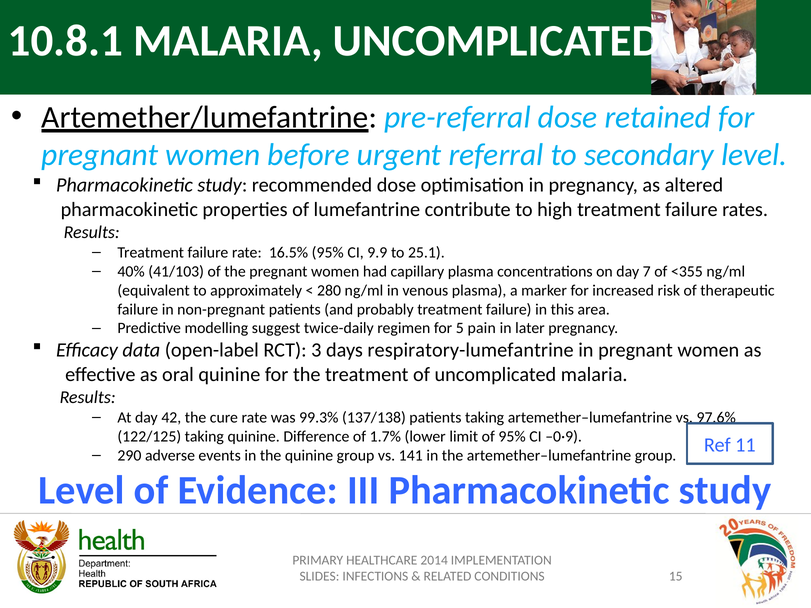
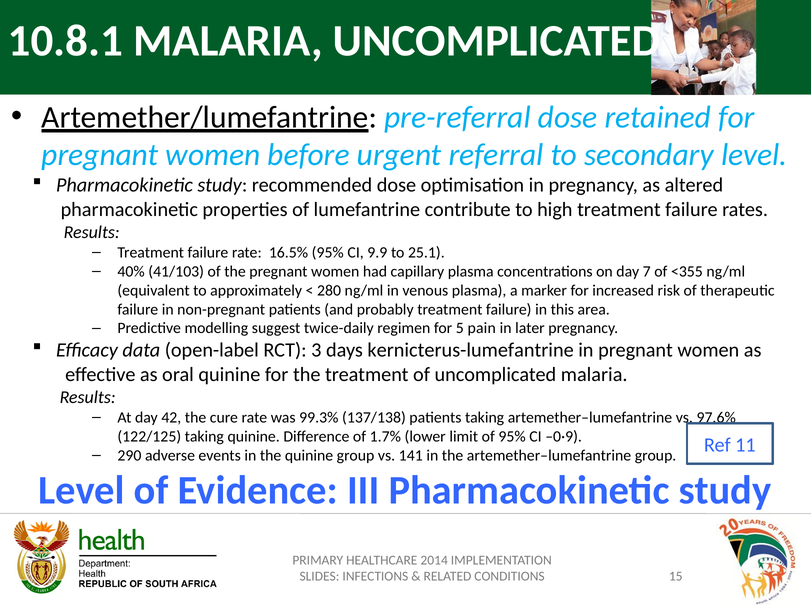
respiratory-lumefantrine: respiratory-lumefantrine -> kernicterus-lumefantrine (471, 350)
